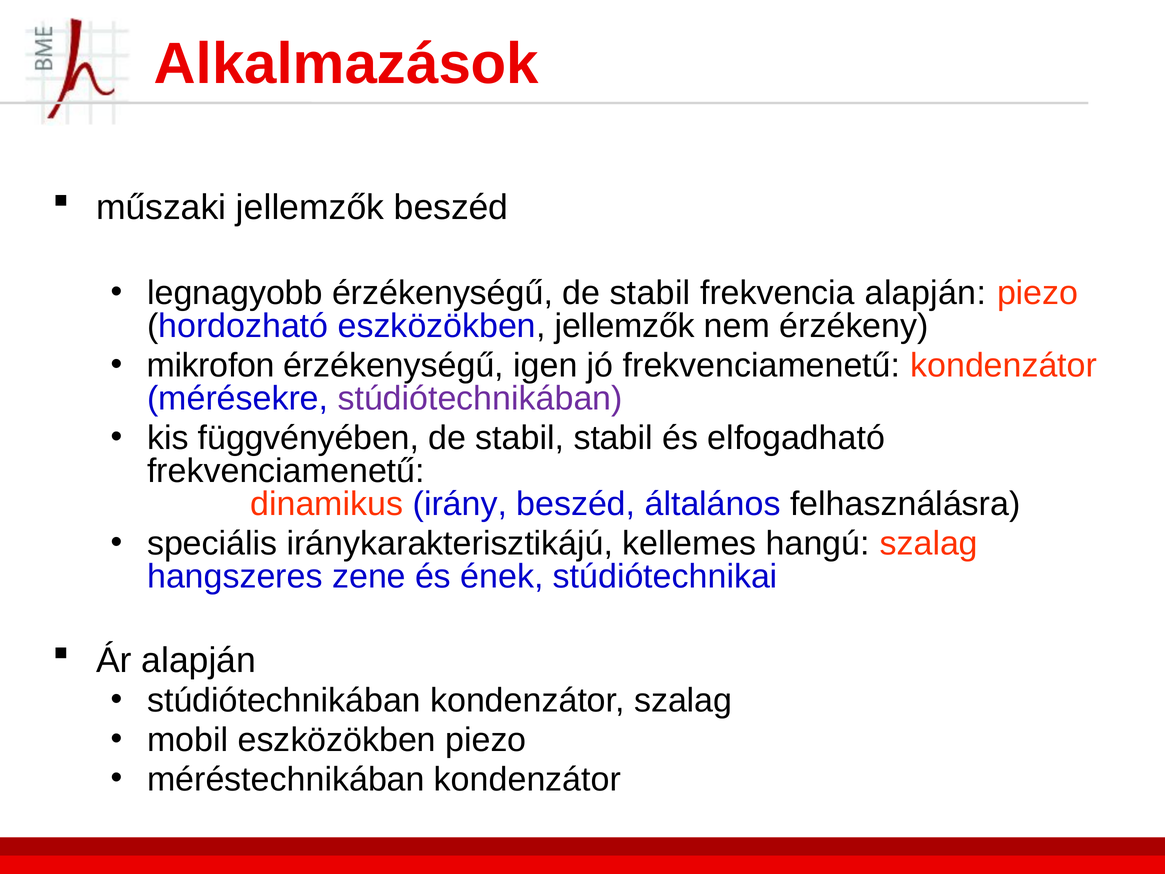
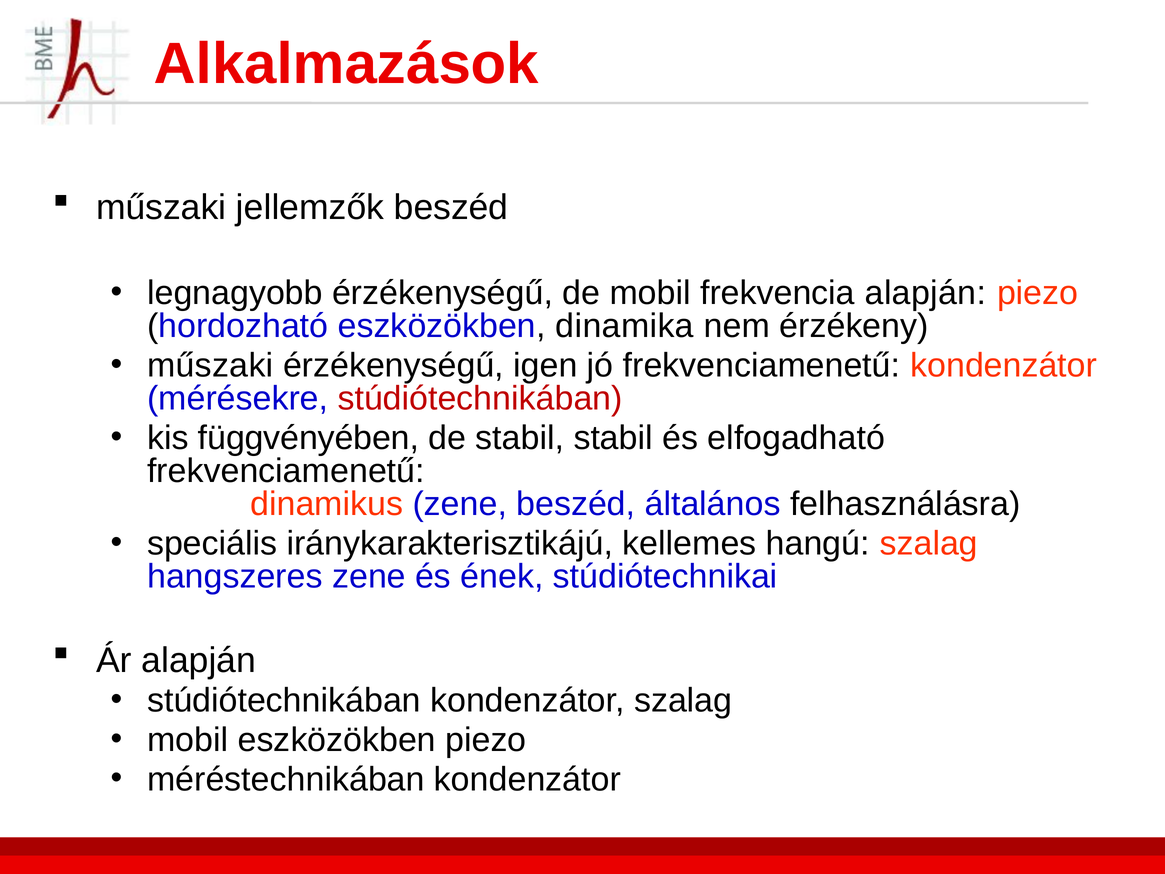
érzékenységű de stabil: stabil -> mobil (650, 293)
eszközökben jellemzők: jellemzők -> dinamika (625, 326)
mikrofon: mikrofon -> műszaki (210, 366)
stúdiótechnikában colour: purple -> red (480, 399)
dinamikus irány: irány -> zene (460, 504)
